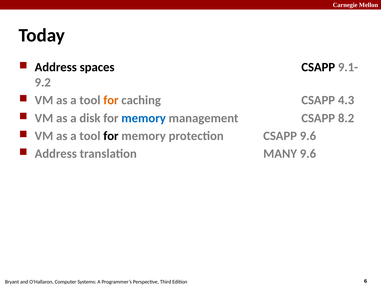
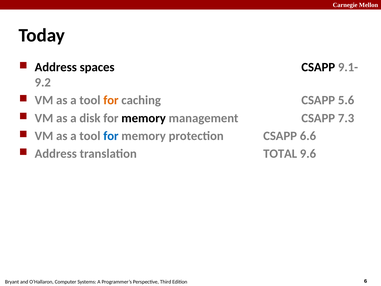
4.3: 4.3 -> 5.6 (346, 100)
memory colour: blue -> black (144, 118)
8.2: 8.2 -> 7.3 (346, 118)
for colour: black -> blue (111, 136)
CSAPP 9.6: 9.6 -> 6.6 (308, 136)
MANY: MANY -> TOTAL (280, 154)
